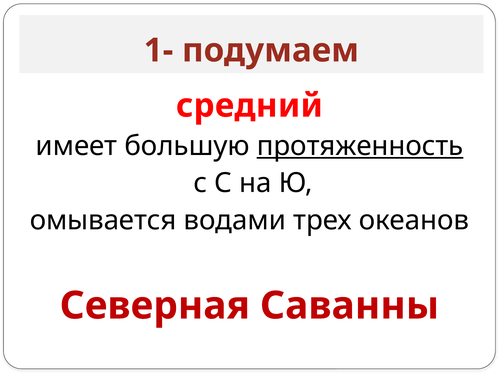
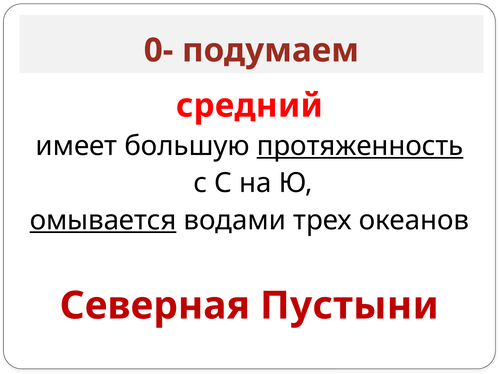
1-: 1- -> 0- (159, 51)
омывается underline: none -> present (103, 221)
Саванны: Саванны -> Пустыни (349, 306)
